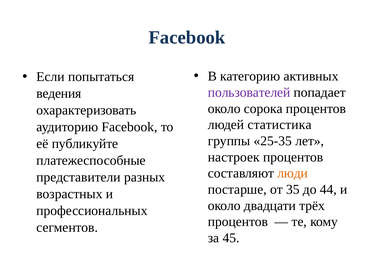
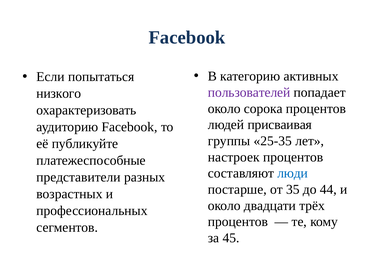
ведения: ведения -> низкого (59, 94)
статистика: статистика -> присваивая (280, 125)
люди colour: orange -> blue (293, 174)
